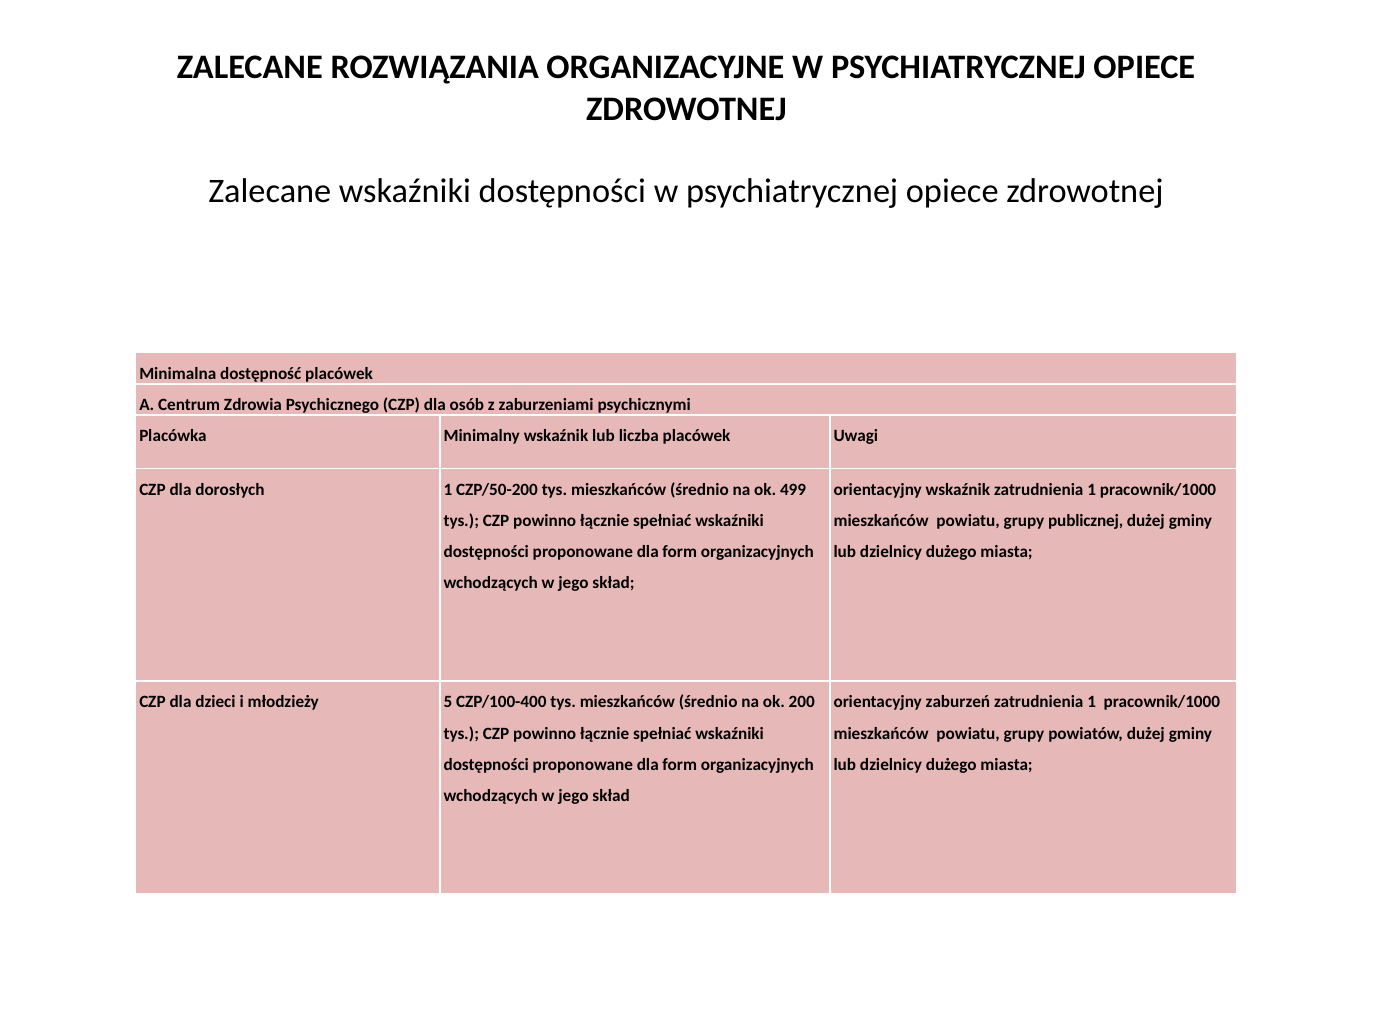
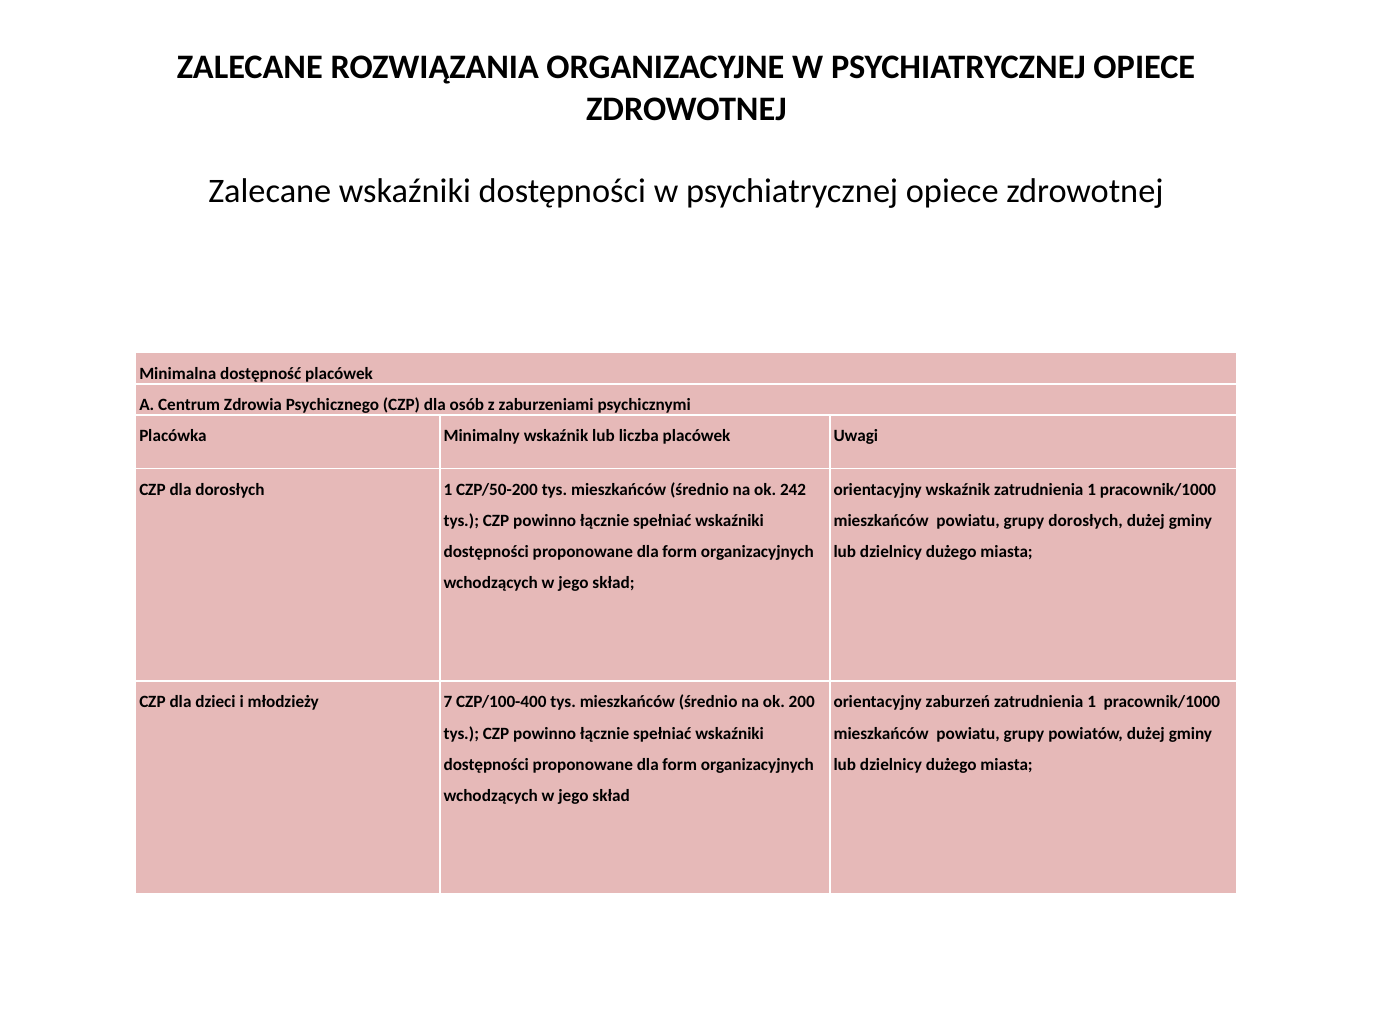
499: 499 -> 242 (793, 489)
grupy publicznej: publicznej -> dorosłych (1086, 521)
5: 5 -> 7 (448, 702)
